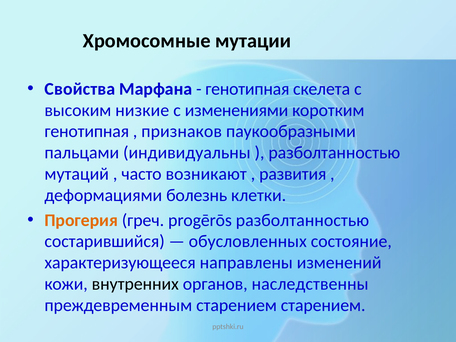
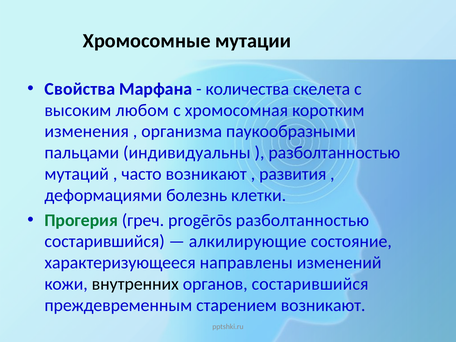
генотипная: генотипная -> количества (247, 89)
низкие: низкие -> любом (142, 110)
изменениями: изменениями -> хромосомная (236, 110)
генотипная: генотипная -> изменения (87, 131)
признаков: признаков -> организма (182, 131)
Прогерия colour: orange -> green (81, 220)
обусловленных: обусловленных -> алкилирующие (248, 241)
органов наследственны: наследственны -> состарившийся (310, 284)
старением старением: старением -> возникают (323, 305)
